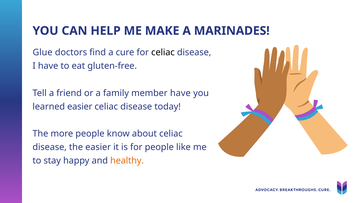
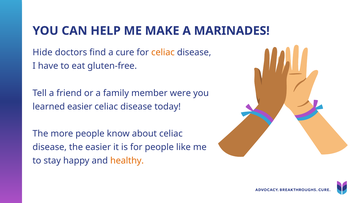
Glue: Glue -> Hide (43, 52)
celiac colour: black -> orange (163, 52)
member have: have -> were (180, 93)
